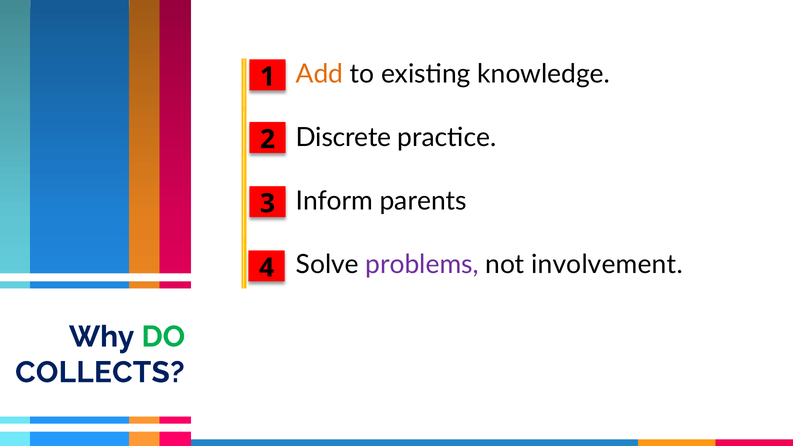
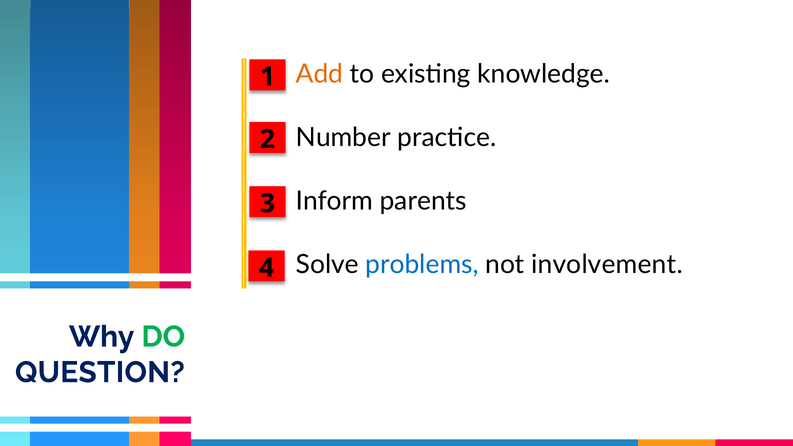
Discrete: Discrete -> Number (343, 138)
problems colour: purple -> blue (422, 265)
COLLECTS: COLLECTS -> QUESTION (100, 372)
